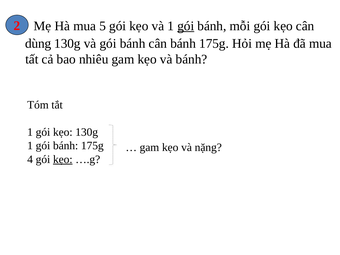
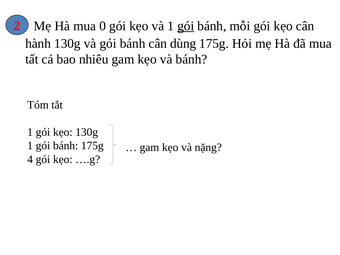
5: 5 -> 0 (103, 26)
dùng: dùng -> hành (38, 43)
cân bánh: bánh -> dùng (183, 43)
kẹo underline: present -> none (63, 159)
